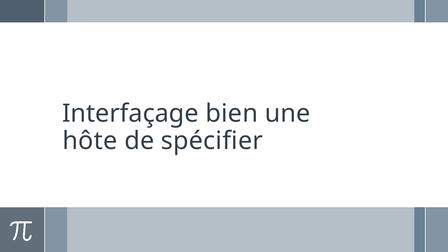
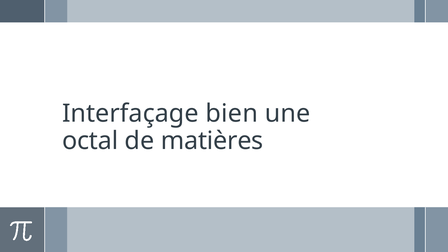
hôte: hôte -> octal (90, 141)
spécifier: spécifier -> matières (212, 141)
